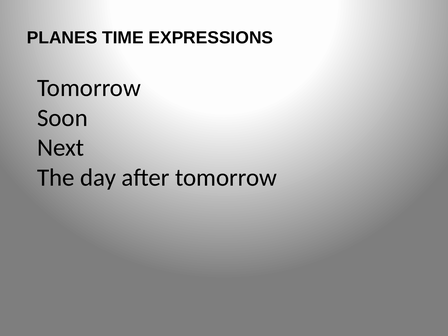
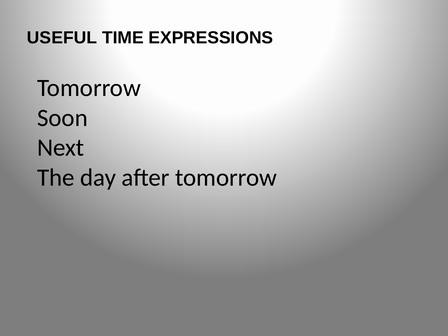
PLANES: PLANES -> USEFUL (62, 38)
